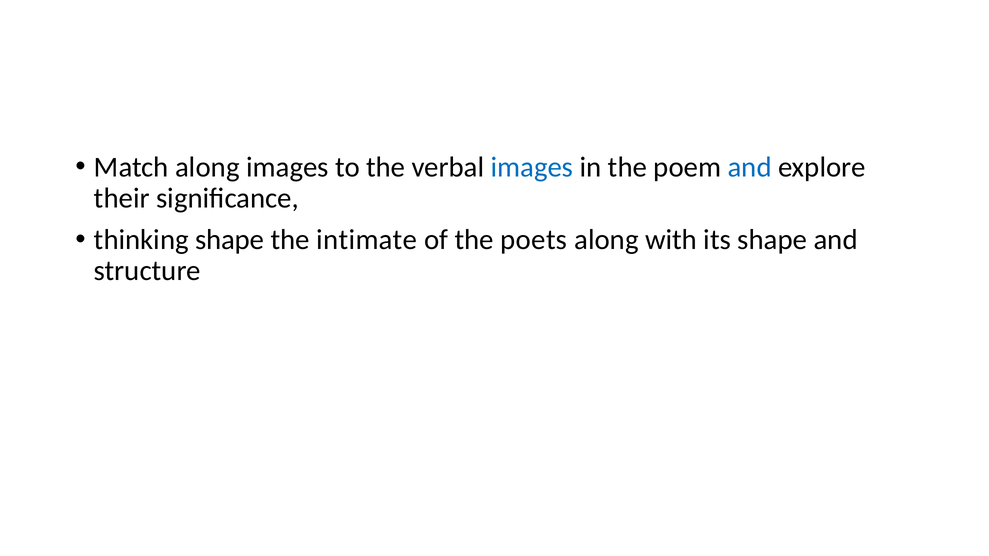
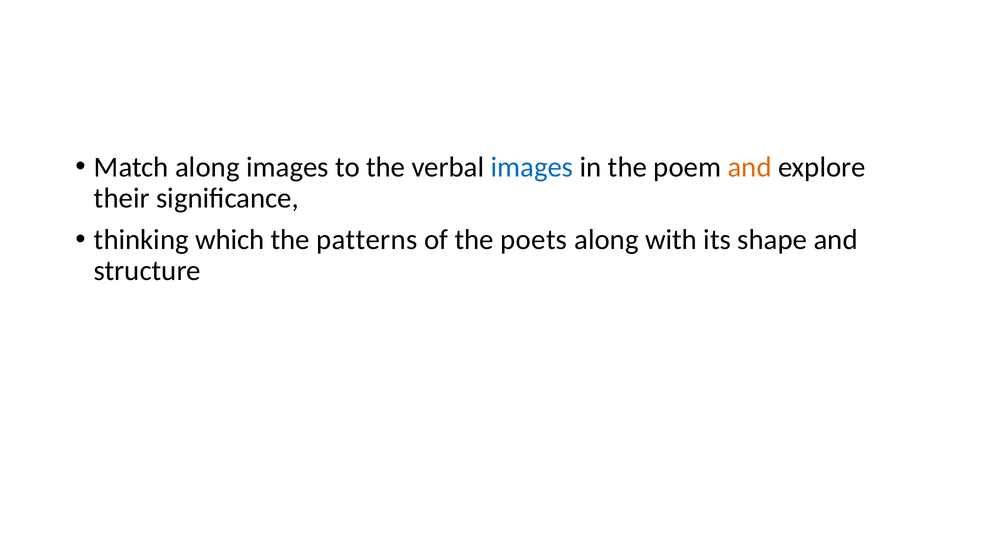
and colour: blue -> orange (750, 167)
thinking shape: shape -> which (230, 240)
intimate: intimate -> patterns (367, 240)
